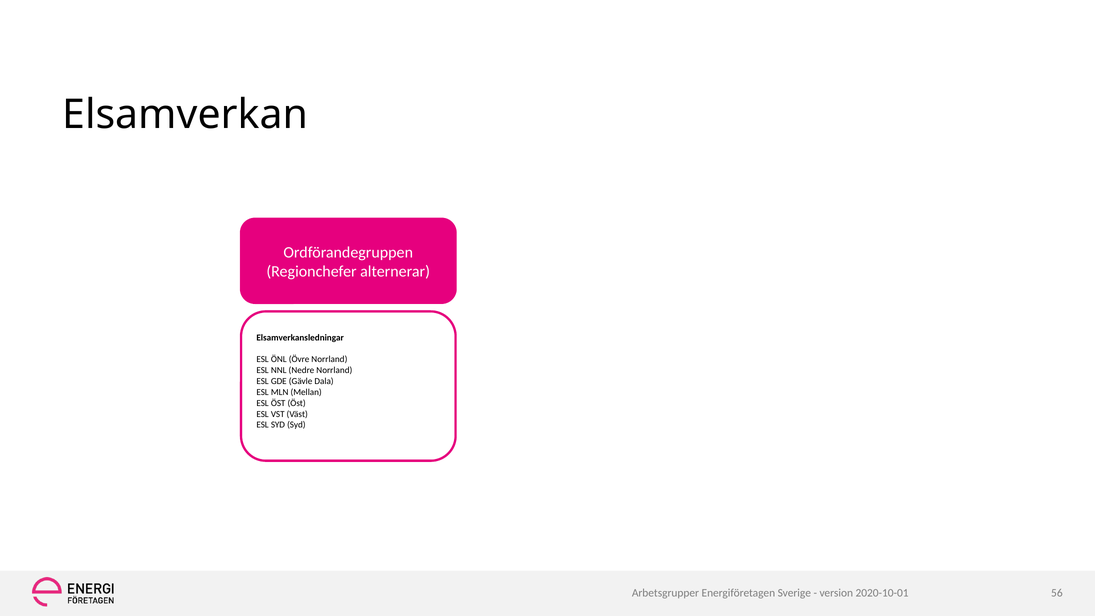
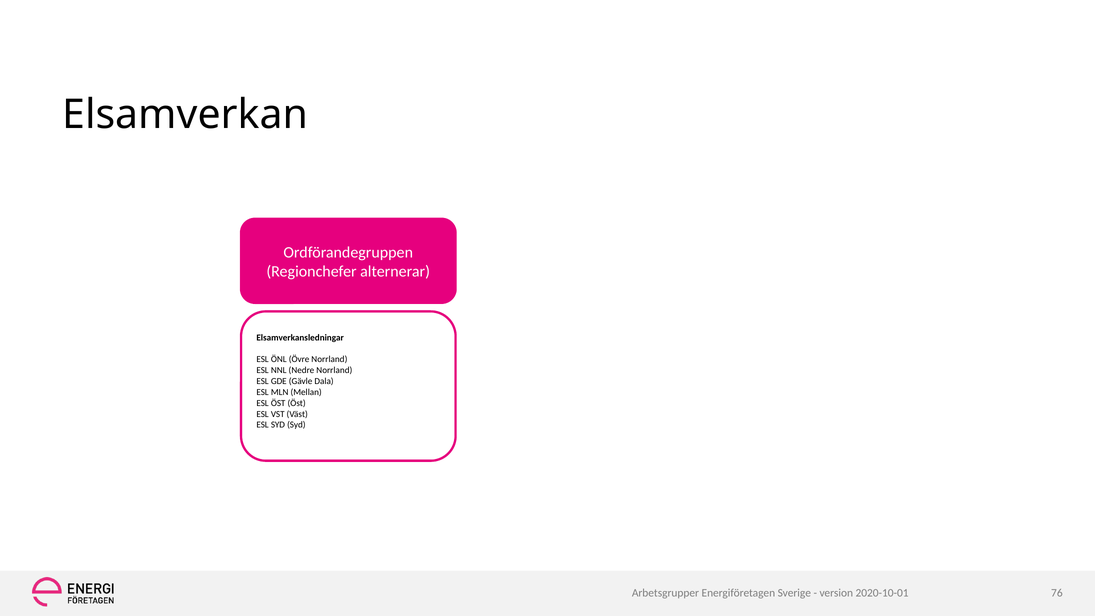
56: 56 -> 76 (1057, 593)
